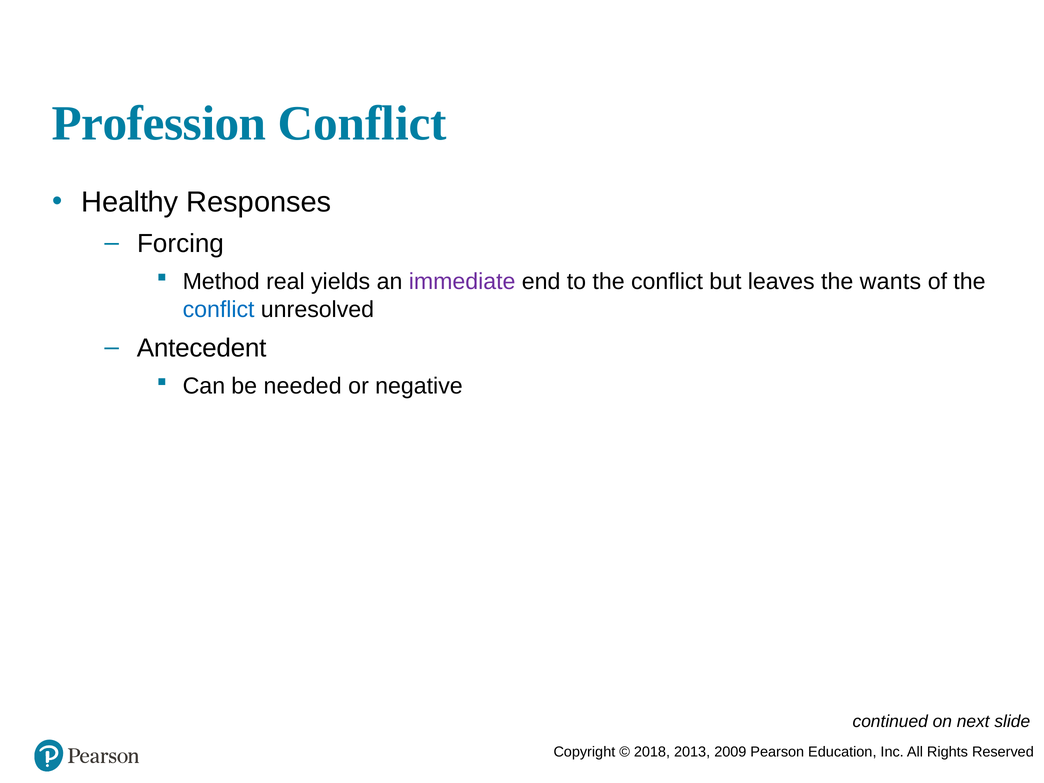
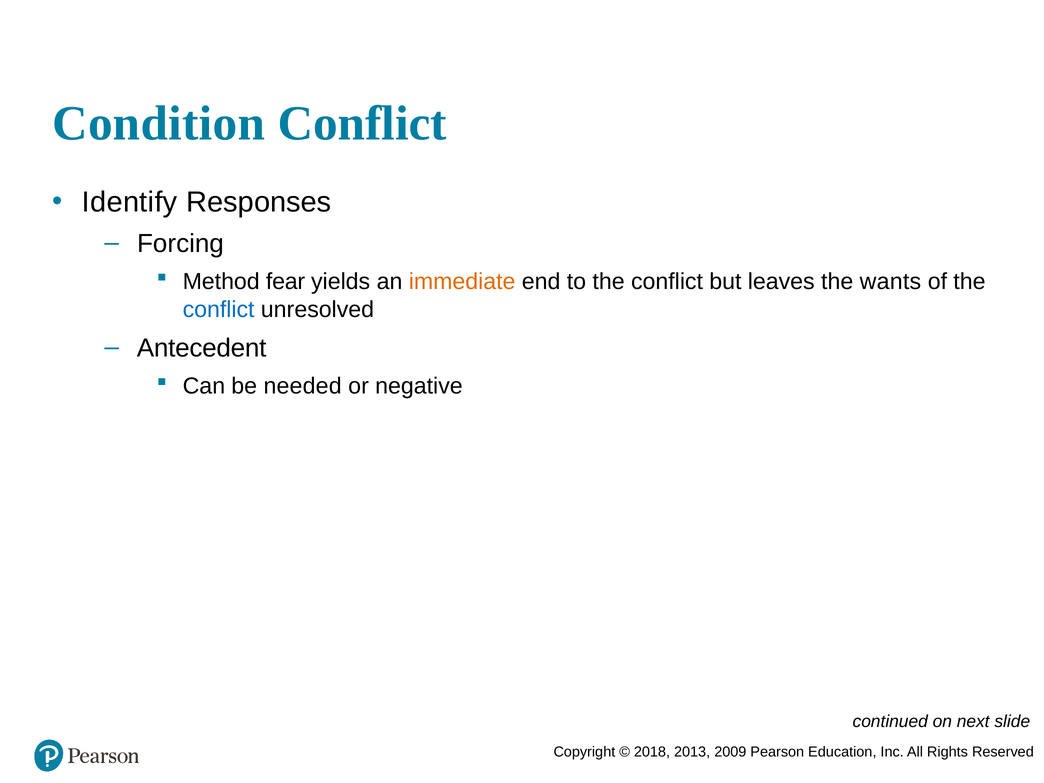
Profession: Profession -> Condition (159, 124)
Healthy: Healthy -> Identify (130, 202)
real: real -> fear (286, 282)
immediate colour: purple -> orange (462, 282)
